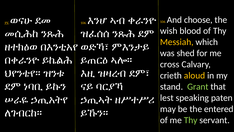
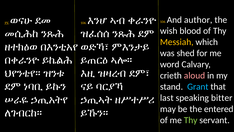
choose: choose -> author (198, 20)
cross: cross -> word (170, 64)
aloud colour: yellow -> pink (194, 75)
Grant colour: light green -> light blue (198, 86)
lest: lest -> last (167, 98)
paten: paten -> bitter (222, 98)
